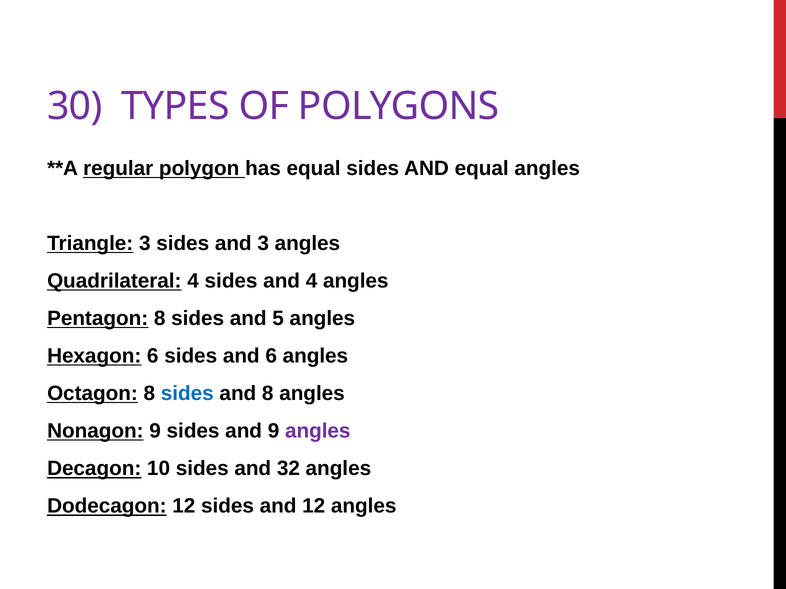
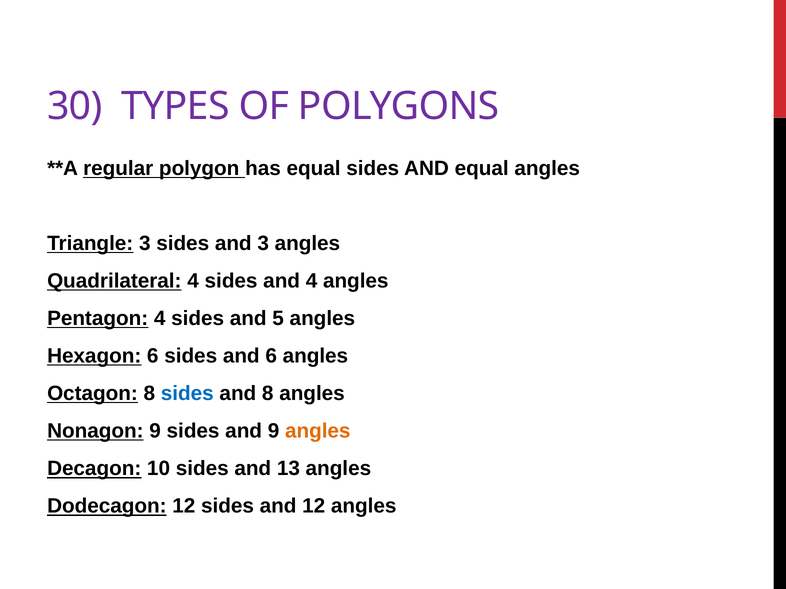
Pentagon 8: 8 -> 4 (160, 319)
angles colour: purple -> orange (318, 431)
32: 32 -> 13 (288, 469)
